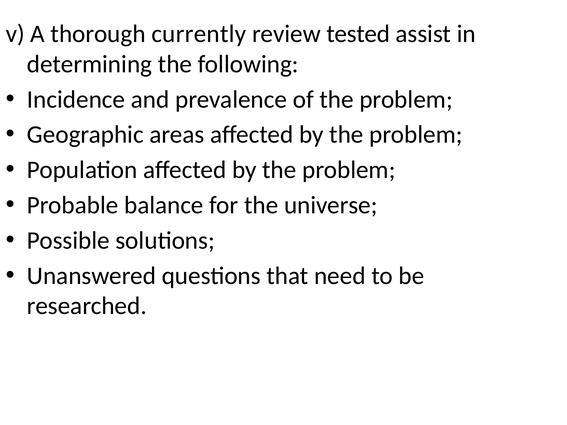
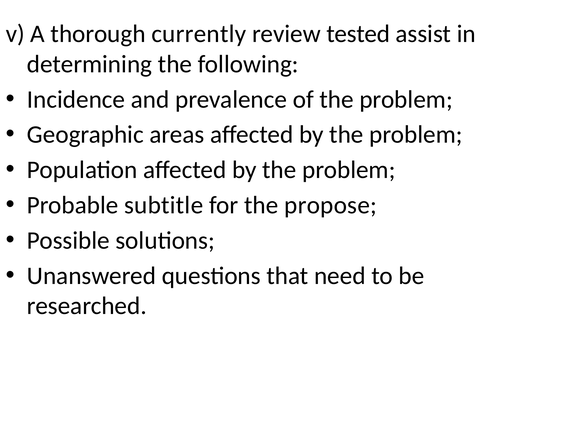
balance: balance -> subtitle (164, 205)
universe: universe -> propose (331, 205)
